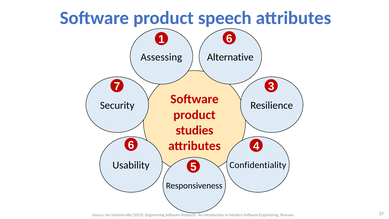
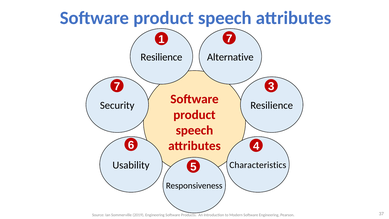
1 6: 6 -> 7 (229, 39)
Assessing: Assessing -> Resilience (161, 57)
studies: studies -> speech (194, 130)
Confidentiality: Confidentiality -> Characteristics (258, 165)
